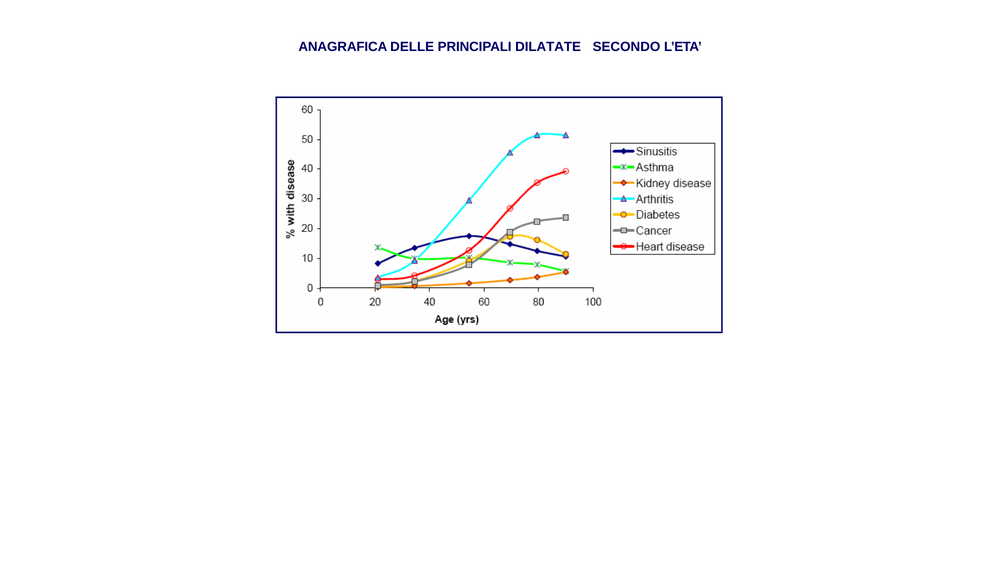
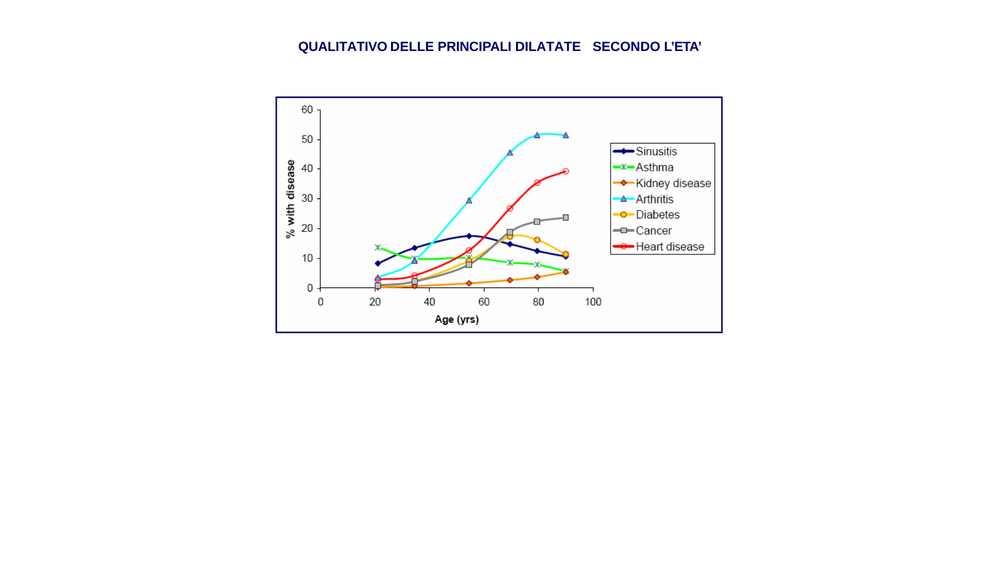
ANAGRAFICA: ANAGRAFICA -> QUALITATIVO (343, 47)
